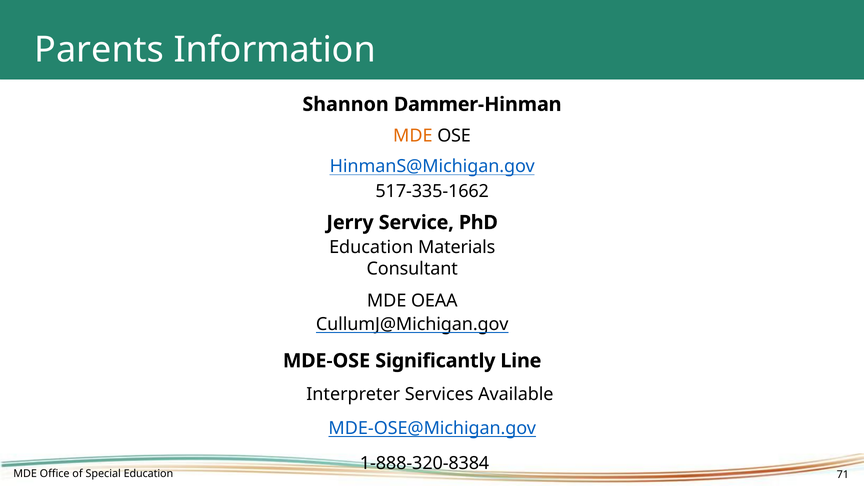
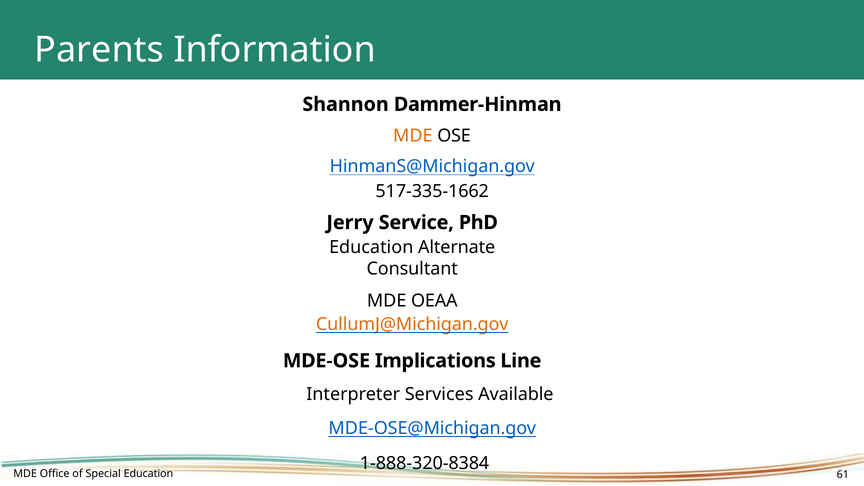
Materials: Materials -> Alternate (457, 247)
CullumJ@Michigan.gov colour: black -> orange (412, 324)
Significantly: Significantly -> Implications (435, 361)
71: 71 -> 61 (843, 474)
